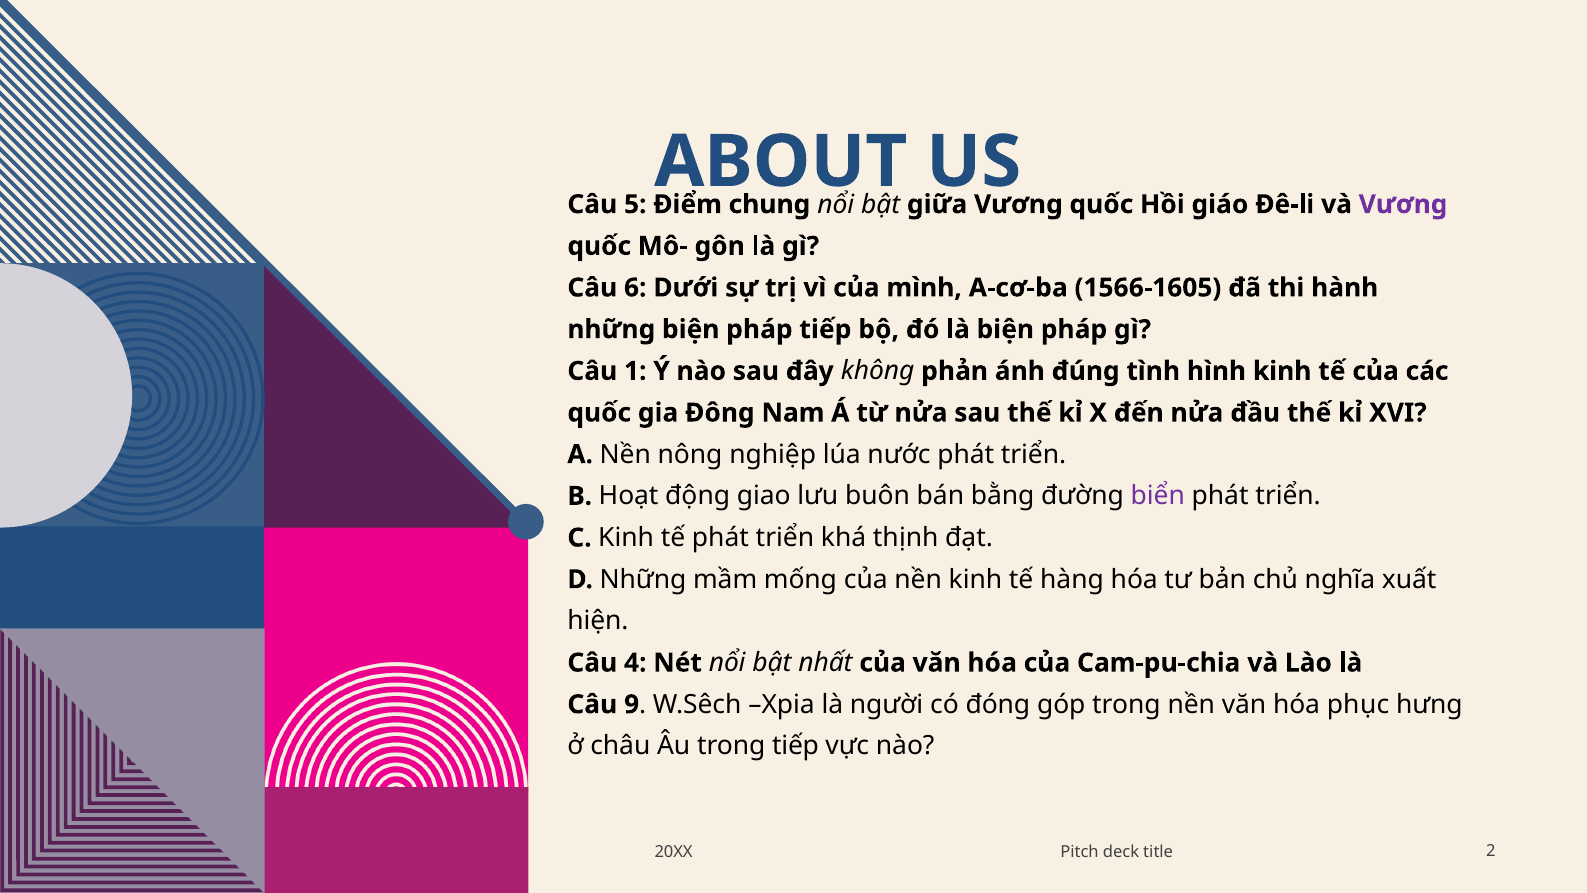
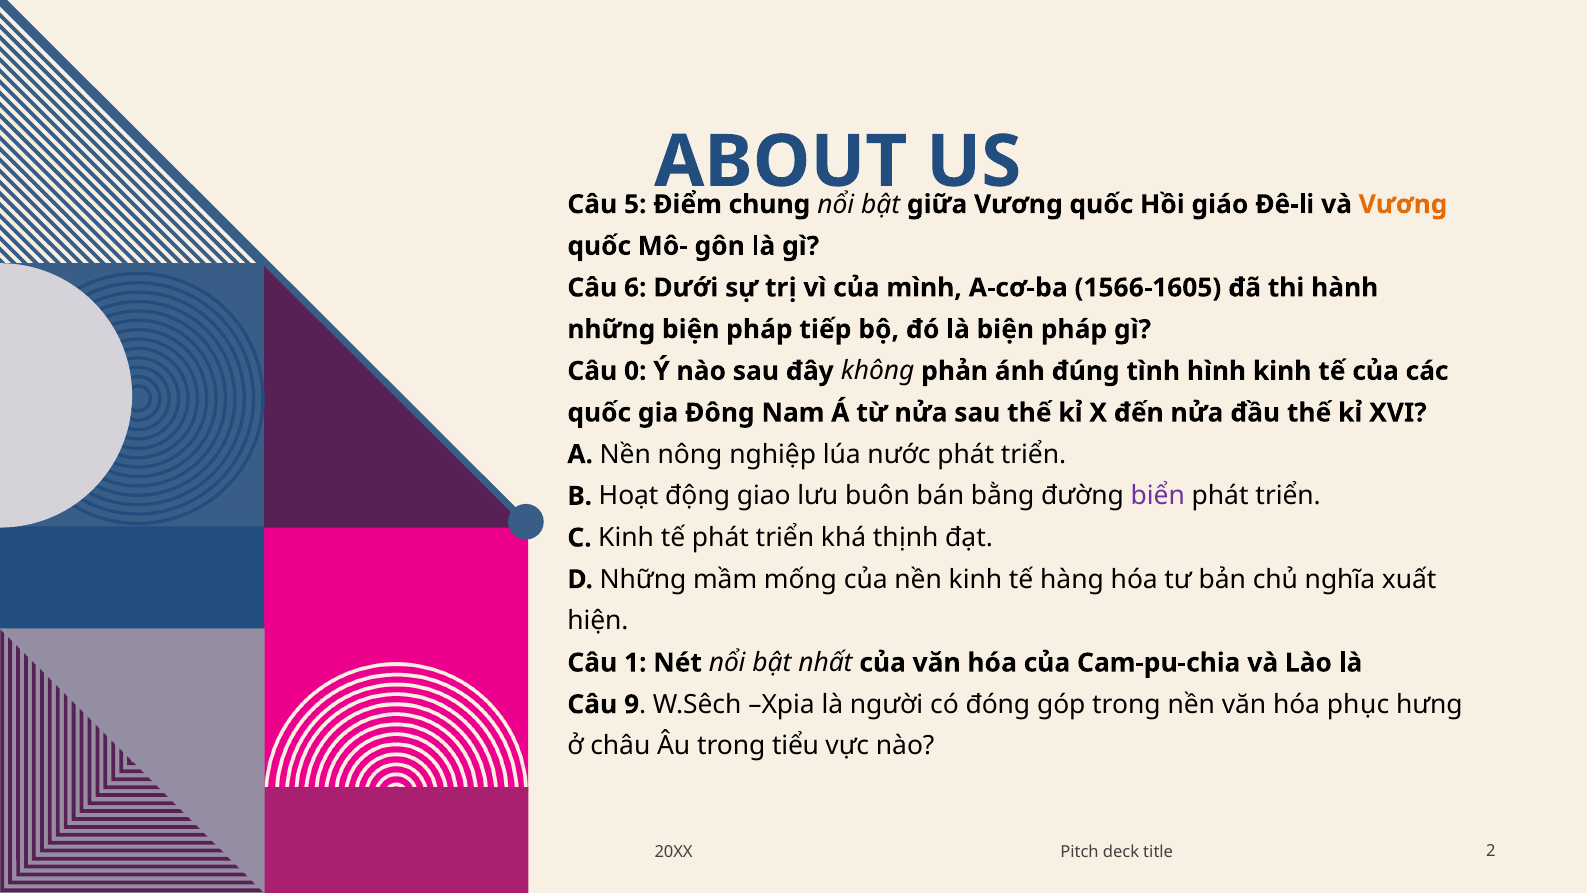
Vương colour: purple -> orange (1403, 204)
1: 1 -> 0 (635, 371)
4: 4 -> 1 (635, 663)
trong tiếp: tiếp -> tiểu (796, 746)
